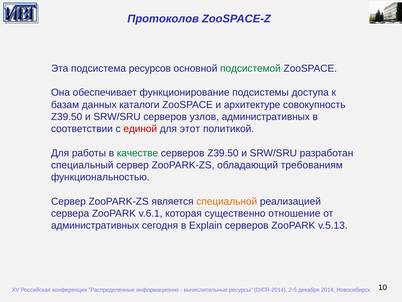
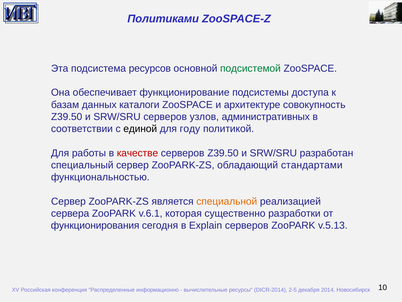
Протоколов: Протоколов -> Политиками (163, 19)
единой colour: red -> black (140, 129)
этот: этот -> году (190, 129)
качестве colour: green -> red (138, 153)
требованиям: требованиям -> стандартами (312, 165)
отношение: отношение -> разработки (294, 213)
административных: административных -> функционирования (95, 225)
